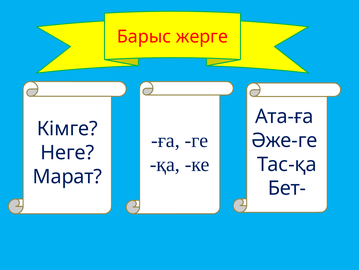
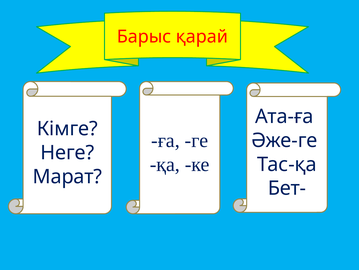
жерге: жерге -> қарай (202, 37)
